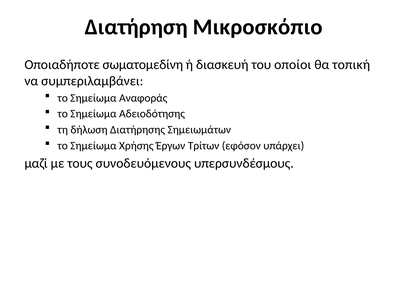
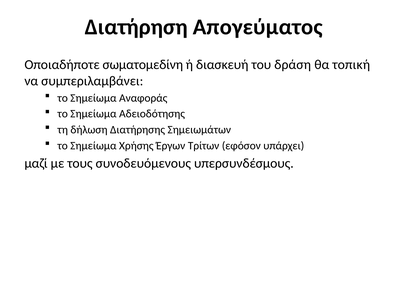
Μικροσκόπιο: Μικροσκόπιο -> Απογεύματος (258, 27)
οποίοι: οποίοι -> δράση (293, 64)
